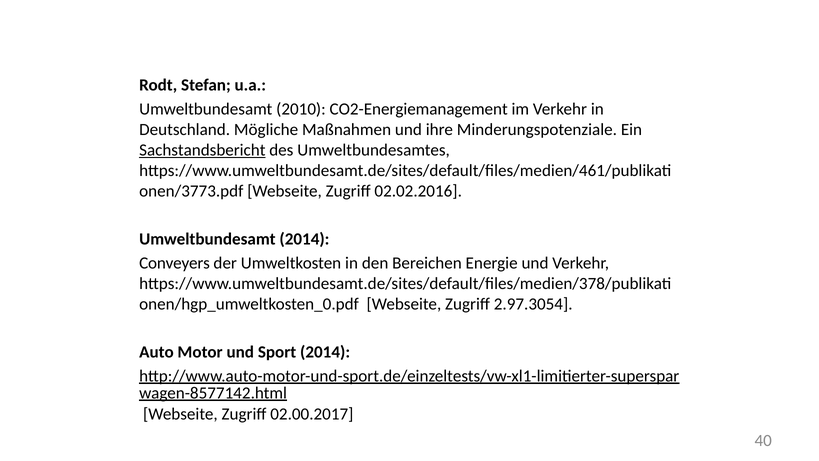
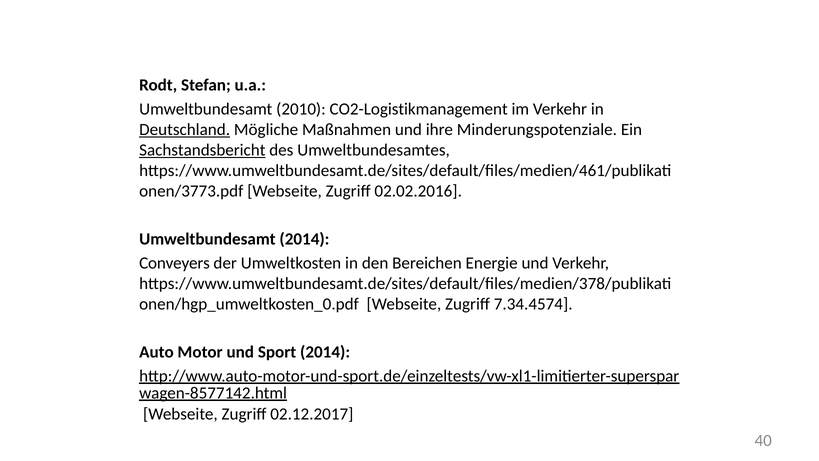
CO2-Energiemanagement: CO2-Energiemanagement -> CO2-Logistikmanagement (419, 109)
Deutschland underline: none -> present (185, 130)
2.97.3054: 2.97.3054 -> 7.34.4574 (533, 304)
02.00.2017: 02.00.2017 -> 02.12.2017 (312, 414)
